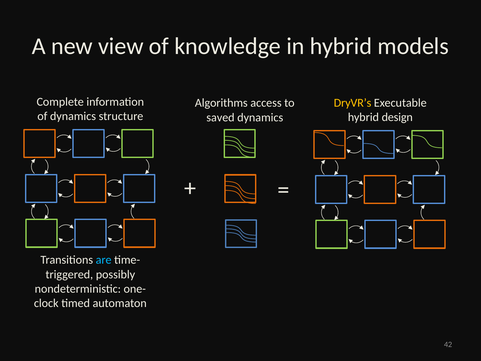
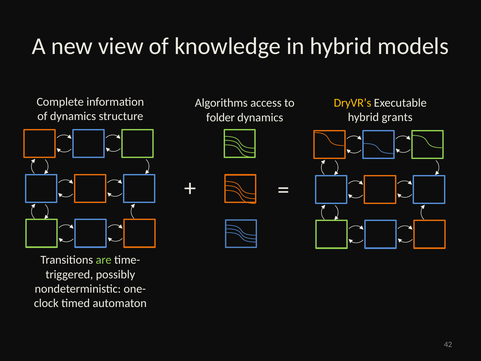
design: design -> grants (397, 117)
saved: saved -> folder (221, 117)
are colour: light blue -> light green (104, 260)
